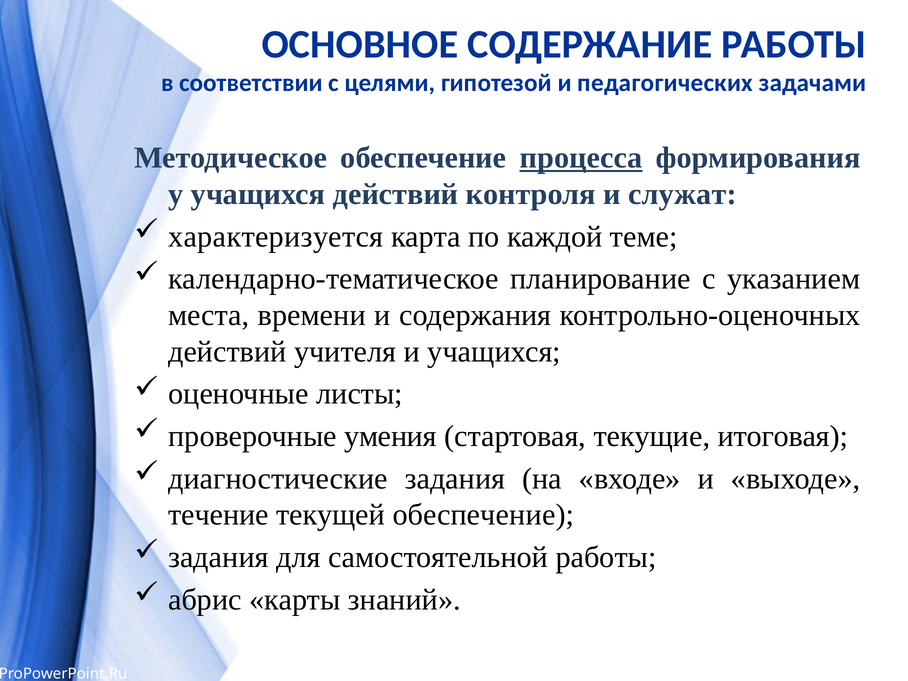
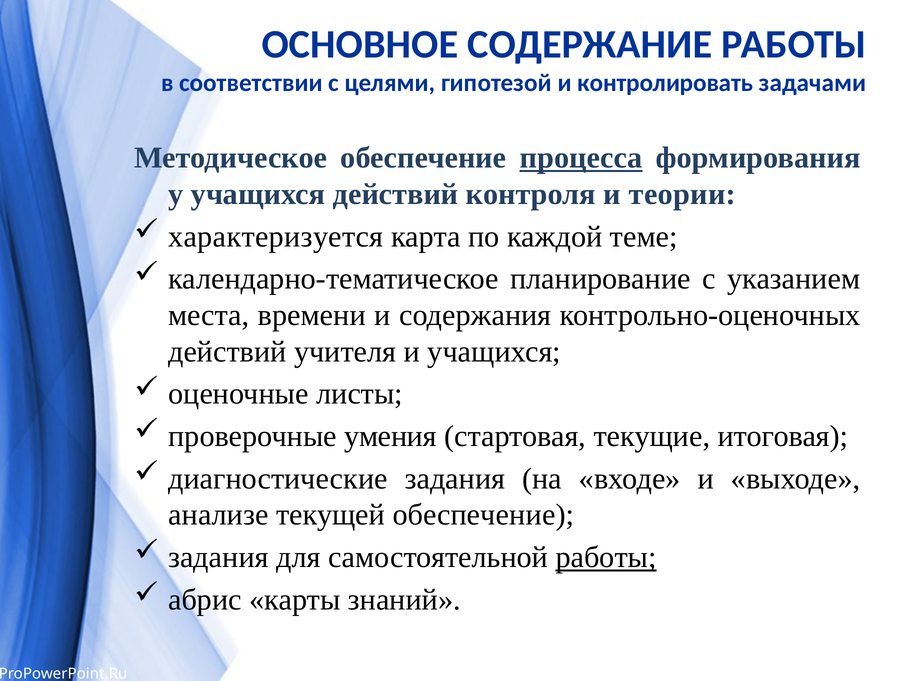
педагогических: педагогических -> контролировать (665, 83)
служат: служат -> теории (682, 194)
течение: течение -> анализе (218, 515)
работы underline: none -> present (606, 557)
